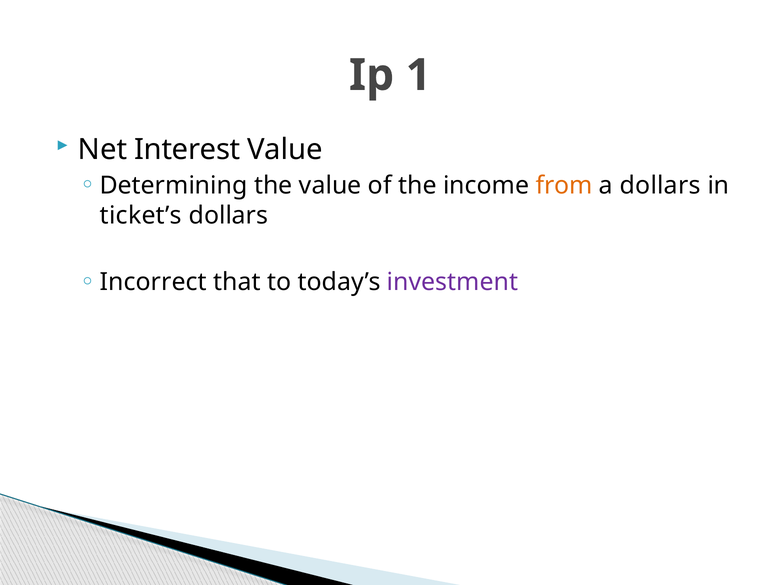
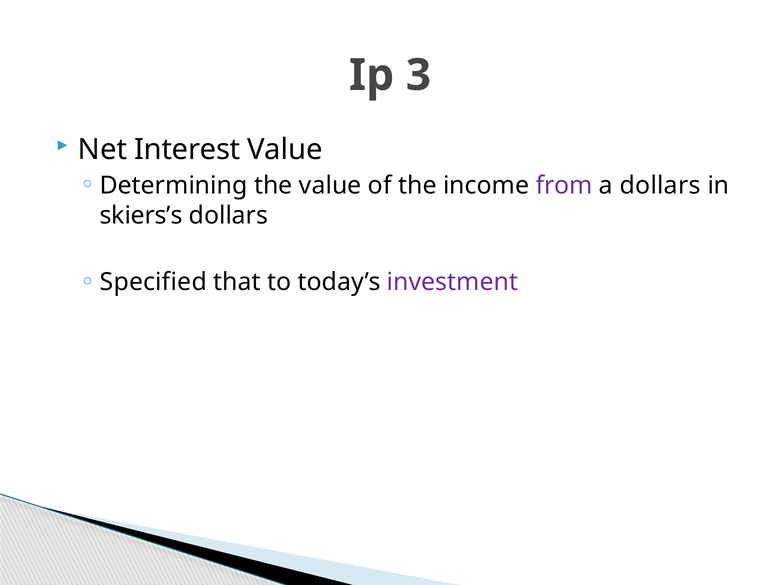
1: 1 -> 3 (418, 75)
from colour: orange -> purple (564, 186)
ticket’s: ticket’s -> skiers’s (141, 215)
Incorrect: Incorrect -> Specified (153, 282)
